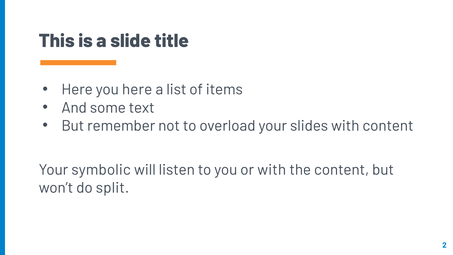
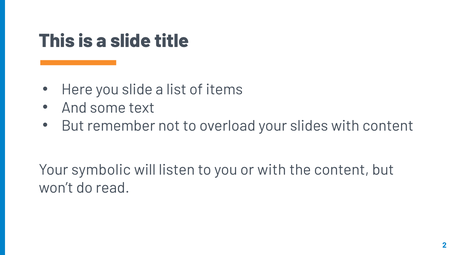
you here: here -> slide (137, 90)
split: split -> read (113, 188)
